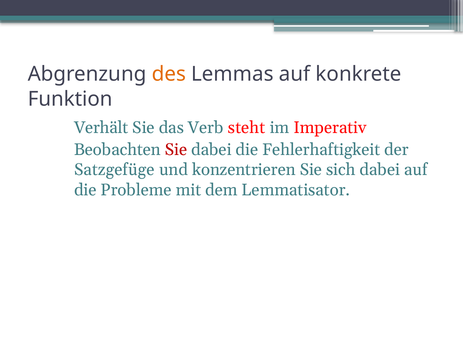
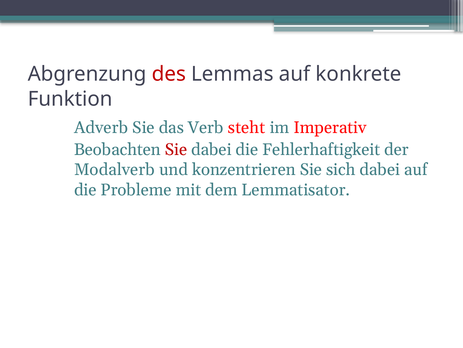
des colour: orange -> red (169, 74)
Verhält: Verhält -> Adverb (101, 127)
Satzgefüge: Satzgefüge -> Modalverb (114, 169)
